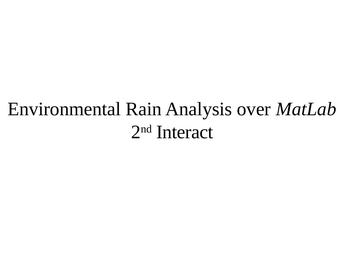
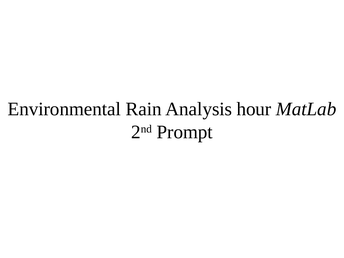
over: over -> hour (254, 109)
Interact: Interact -> Prompt (185, 132)
